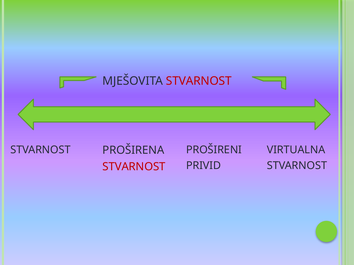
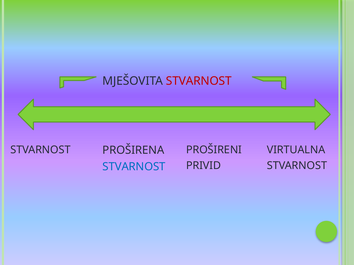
STVARNOST colour: red -> blue (134, 167)
